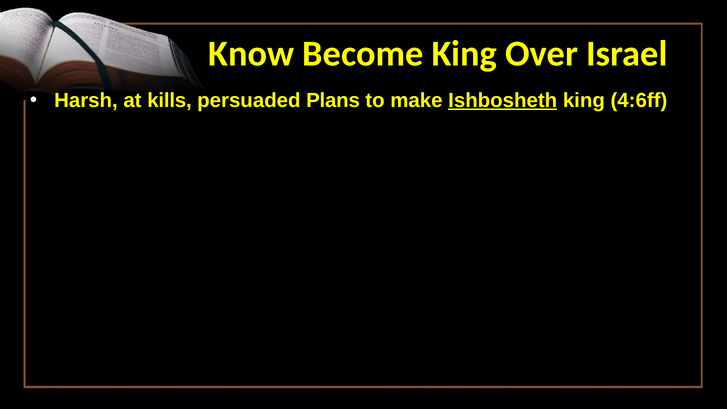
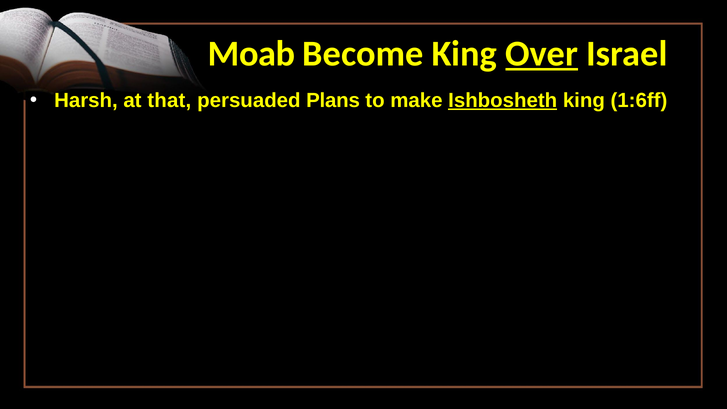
Know: Know -> Moab (251, 54)
Over underline: none -> present (542, 54)
kills: kills -> that (169, 100)
4:6ff: 4:6ff -> 1:6ff (639, 100)
